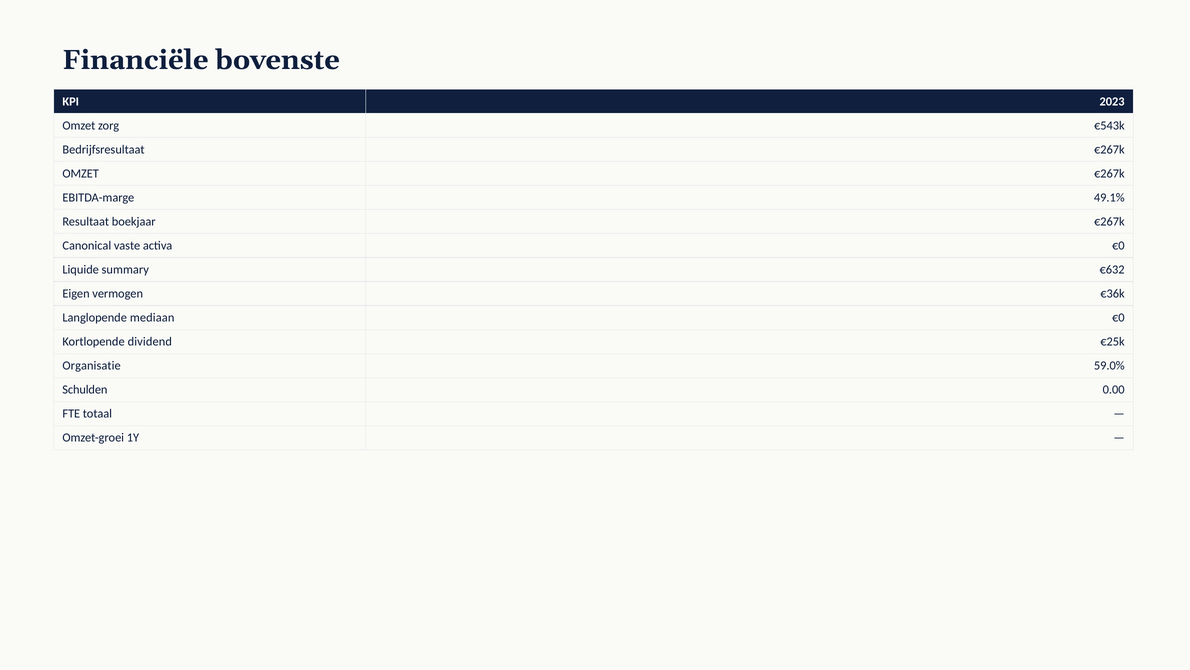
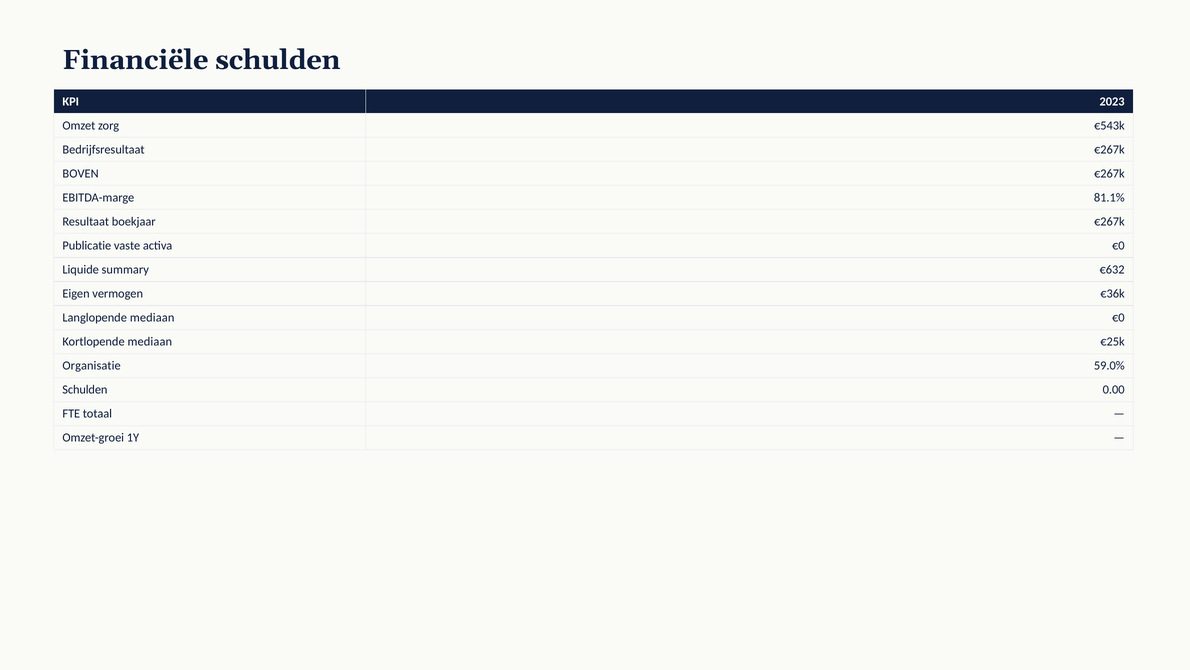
Financiële bovenste: bovenste -> schulden (278, 60)
OMZET: OMZET -> BOVEN (81, 173)
49.1%: 49.1% -> 81.1% (1109, 197)
Canonical: Canonical -> Publicatie (87, 245)
Kortlopende dividend: dividend -> mediaan (150, 341)
